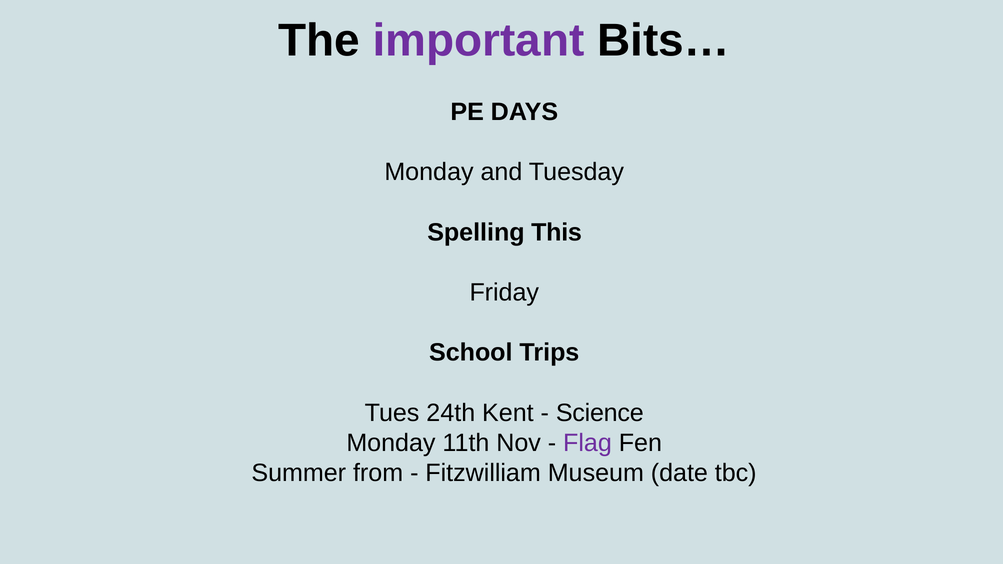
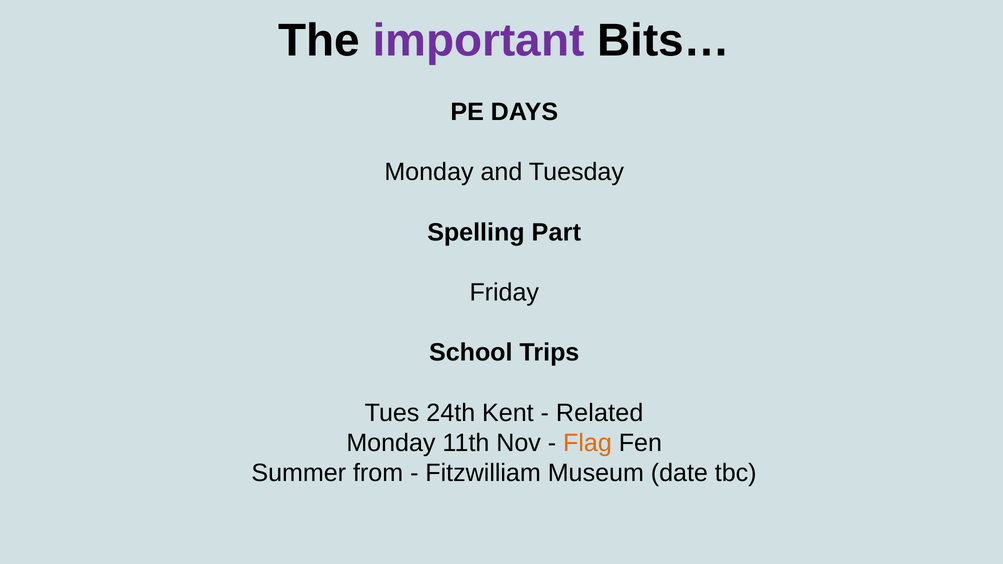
This: This -> Part (556, 232)
Science: Science -> Related (600, 413)
Flag colour: purple -> orange (587, 443)
